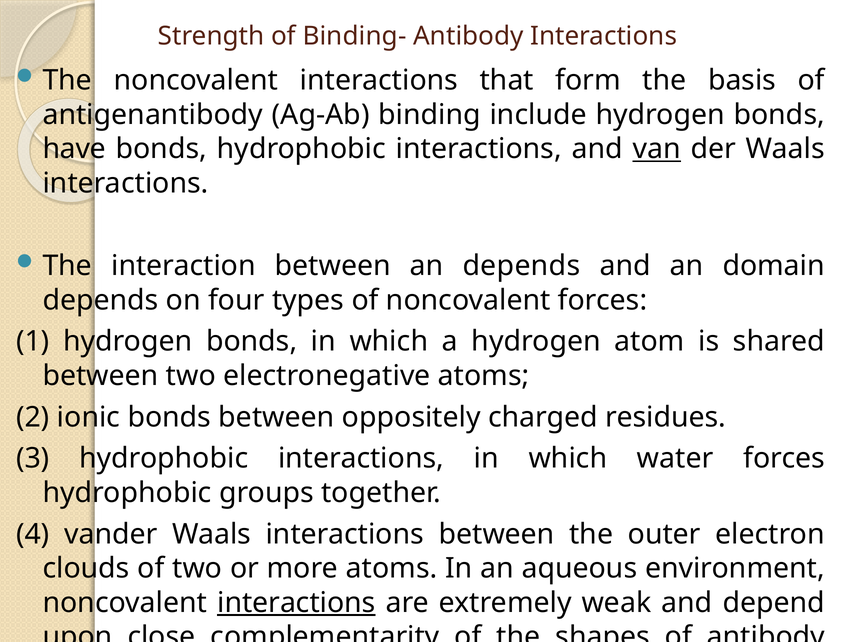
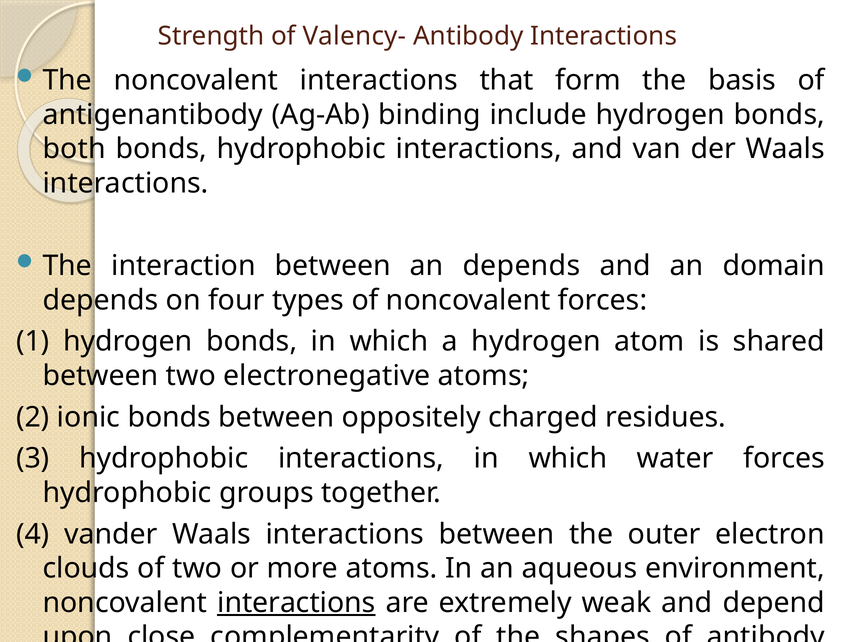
Binding-: Binding- -> Valency- (354, 36)
have: have -> both (74, 149)
van underline: present -> none (657, 149)
